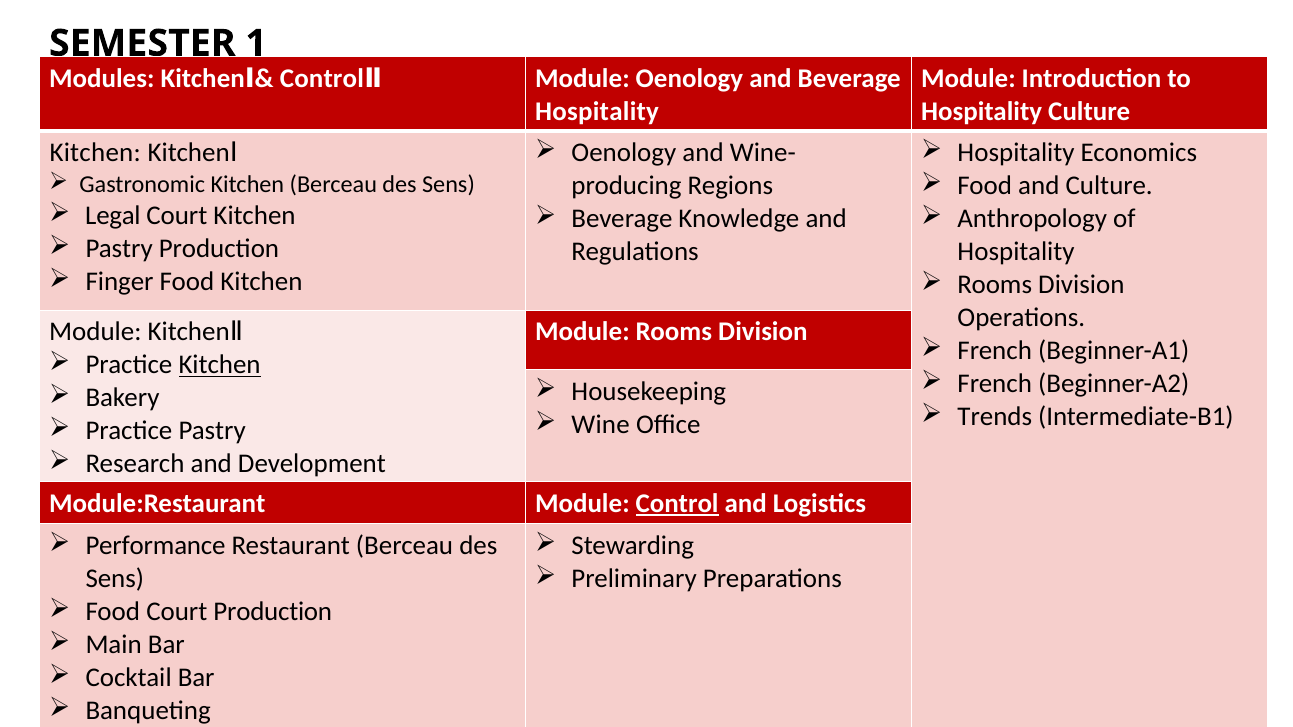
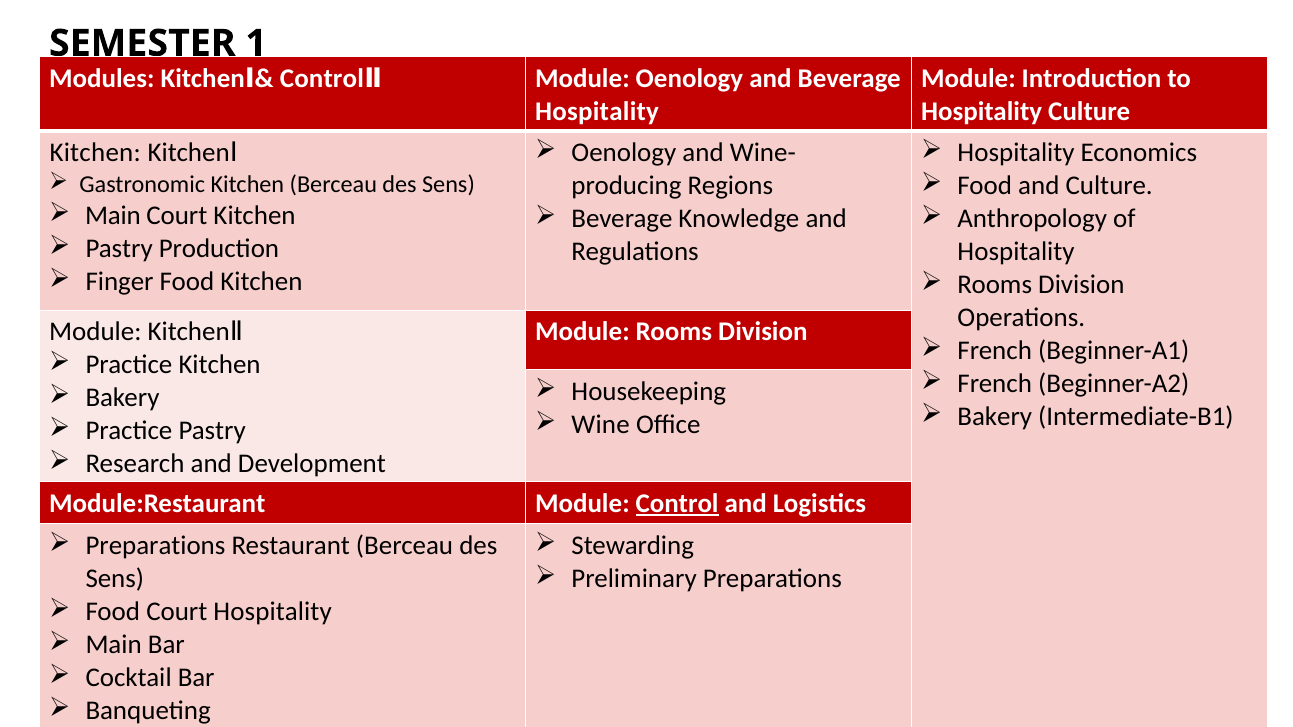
Legal: Legal -> Main (113, 215)
Kitchen underline: present -> none (220, 365)
Trends: Trends -> Bakery (995, 417)
Performance: Performance -> Preparations (155, 545)
Court Production: Production -> Hospitality (273, 611)
